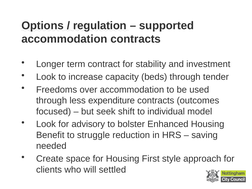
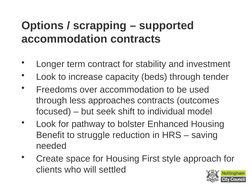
regulation: regulation -> scrapping (100, 26)
expenditure: expenditure -> approaches (112, 101)
advisory: advisory -> pathway (88, 124)
